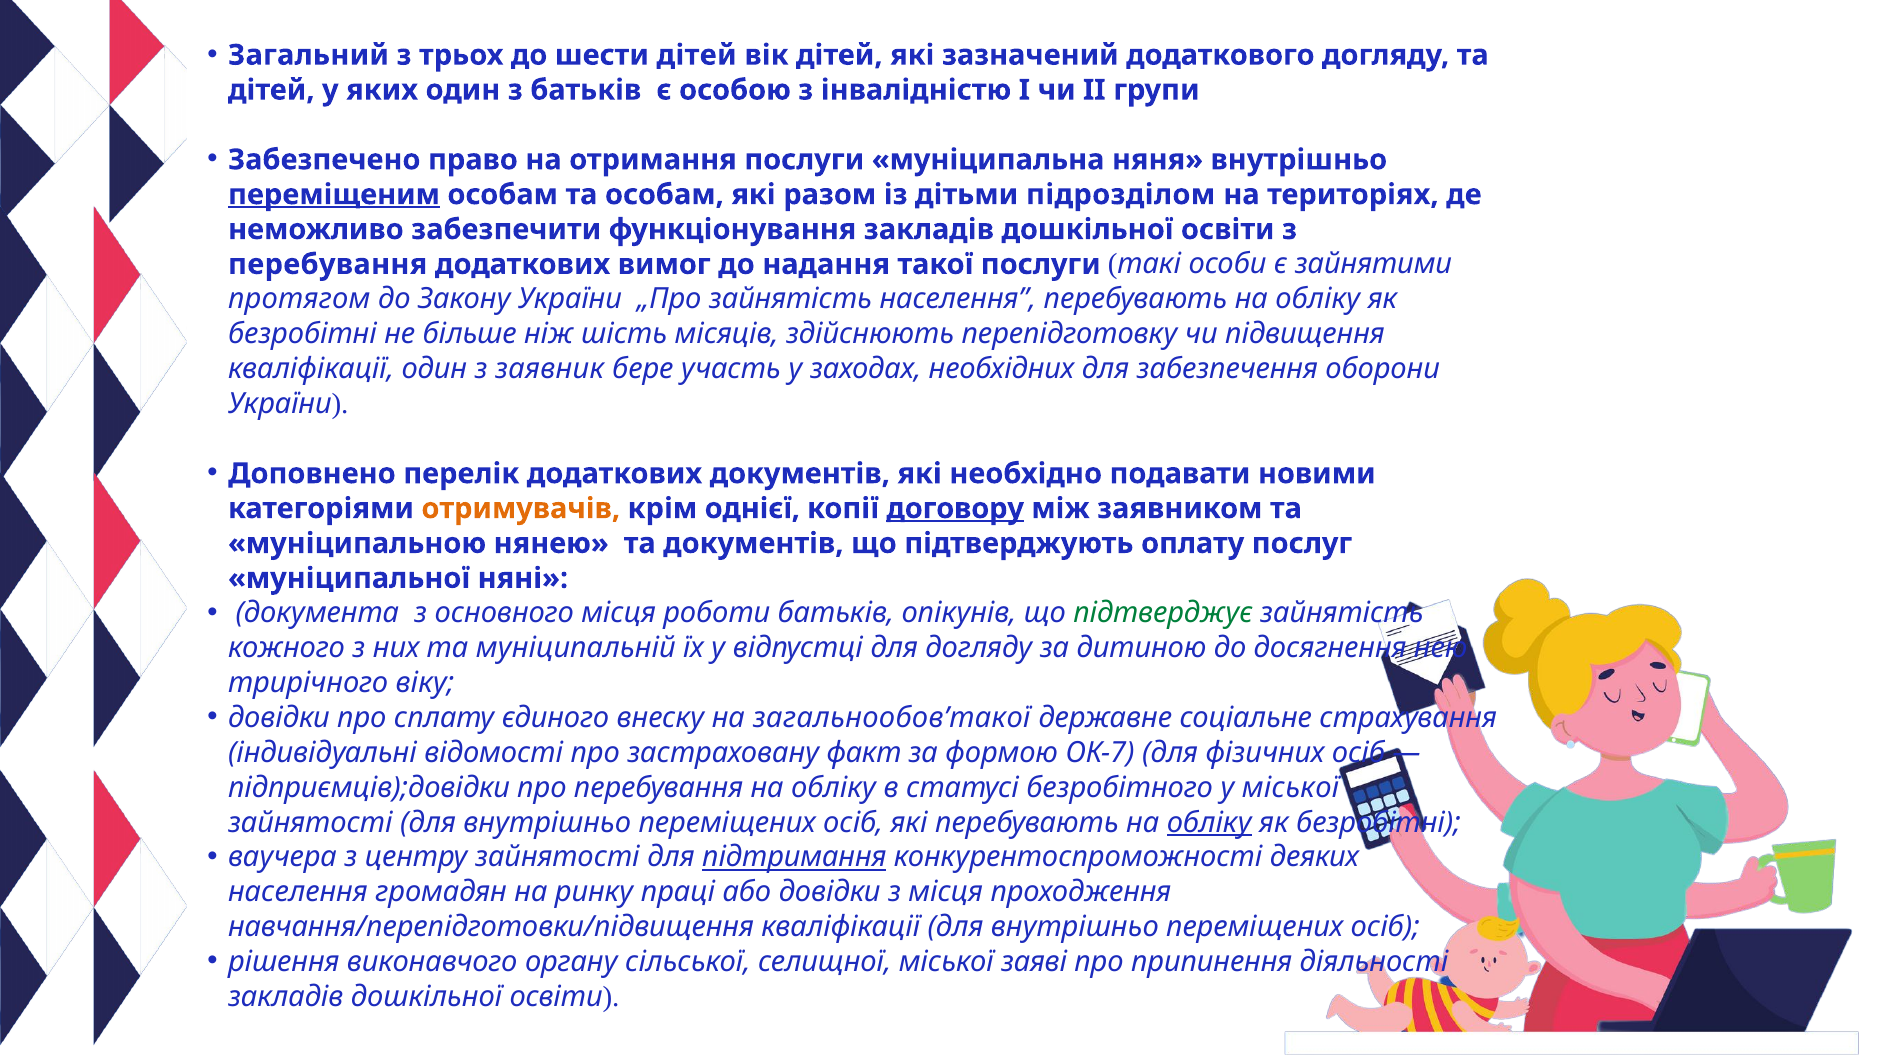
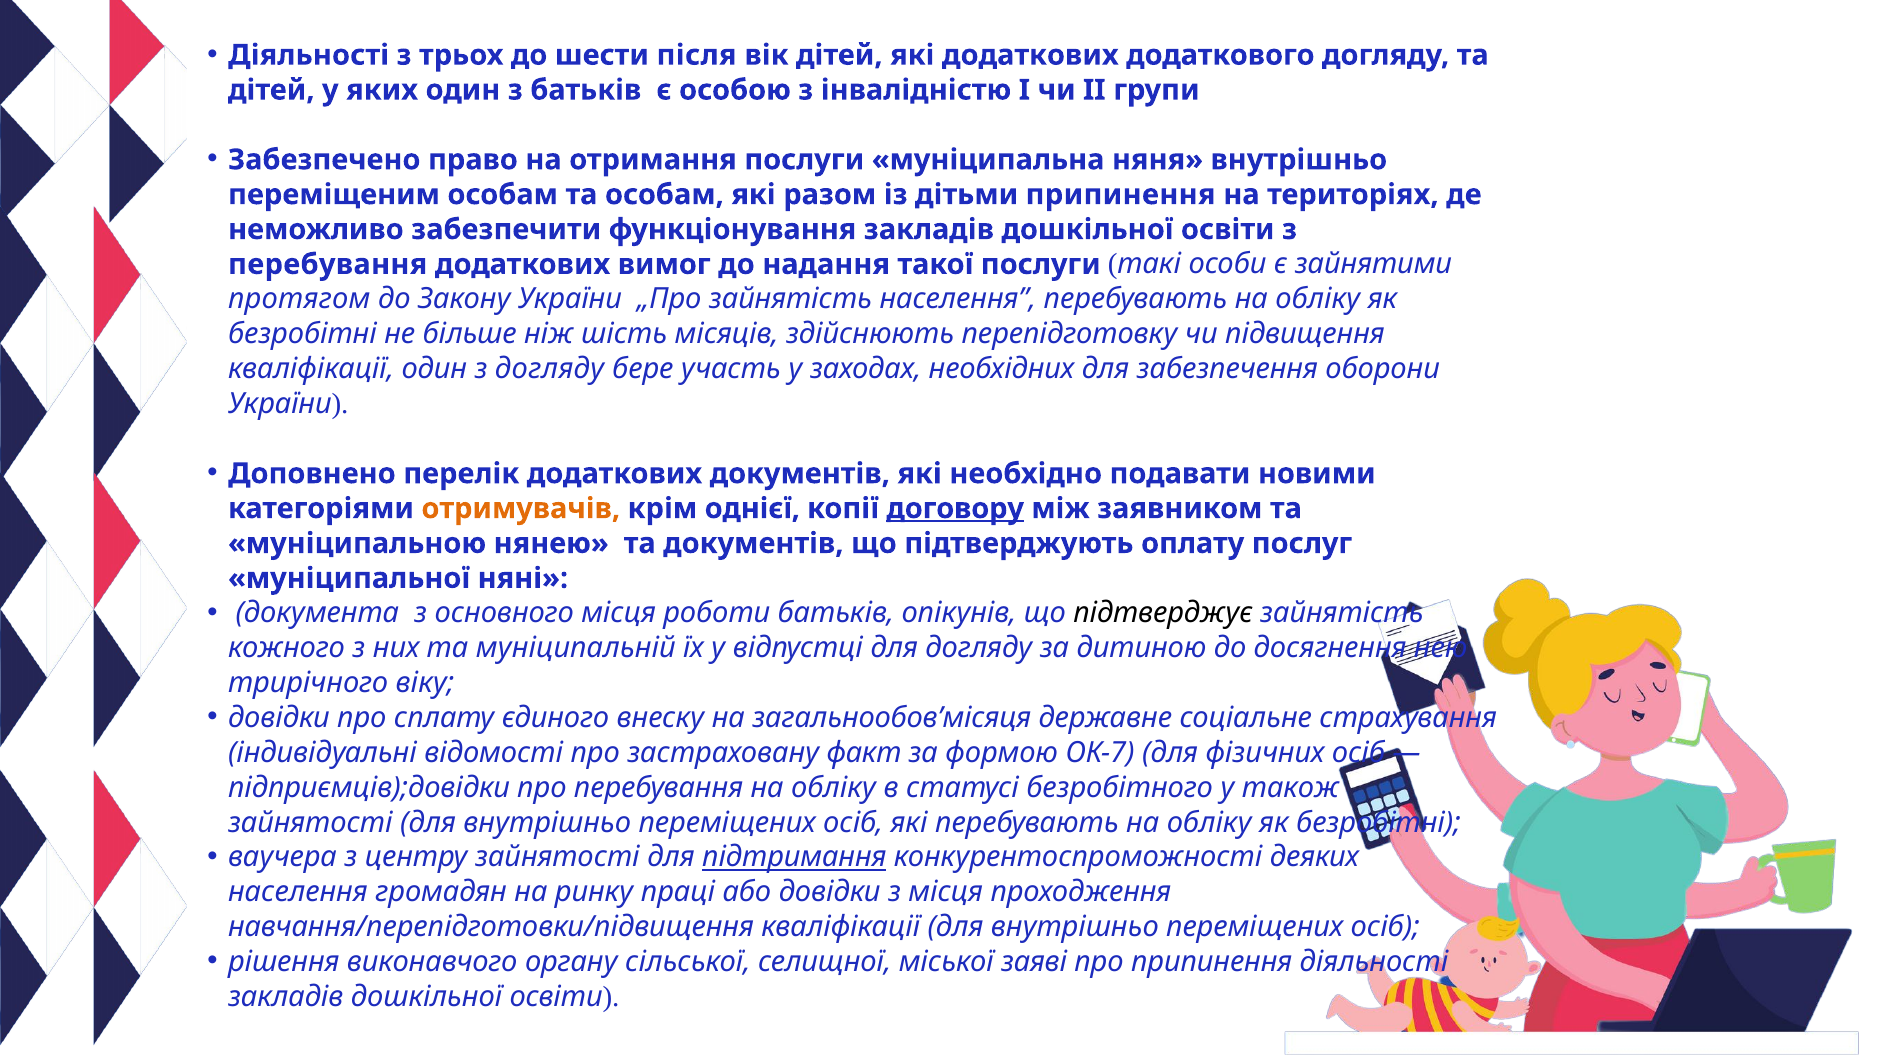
Загальний: Загальний -> Діяльності (309, 55)
шести дітей: дітей -> після (697, 55)
які зазначений: зазначений -> додаткових (1030, 55)
переміщеним underline: present -> none (334, 195)
дітьми підрозділом: підрозділом -> припинення (1121, 195)
з заявник: заявник -> догляду (550, 369)
підтверджує colour: green -> black (1163, 613)
загальнообов’такої: загальнообов’такої -> загальнообов’місяця (892, 718)
у міської: міської -> також (1291, 788)
обліку underline: present -> none (1209, 822)
